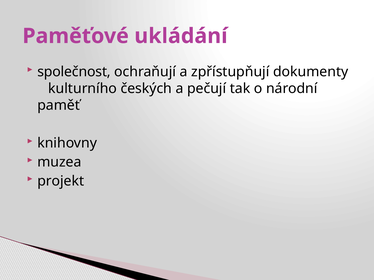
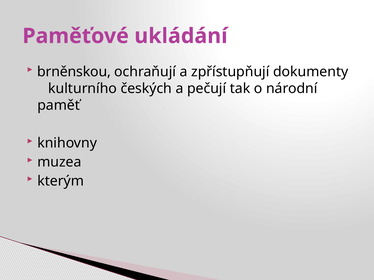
společnost: společnost -> brněnskou (74, 72)
projekt: projekt -> kterým (61, 181)
